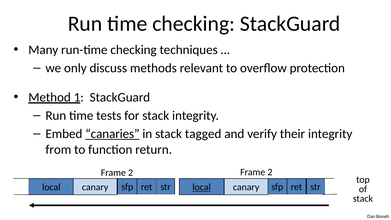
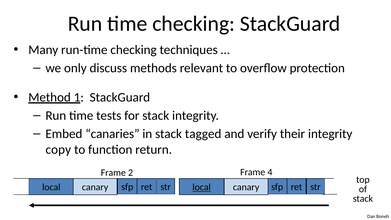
canaries underline: present -> none (112, 134)
from: from -> copy (58, 149)
2: 2 -> 4 (270, 172)
